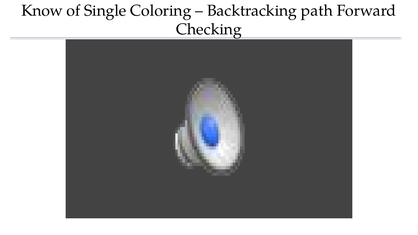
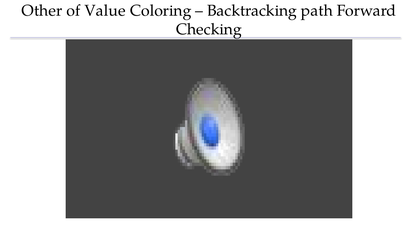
Know: Know -> Other (42, 11)
Single: Single -> Value (105, 11)
